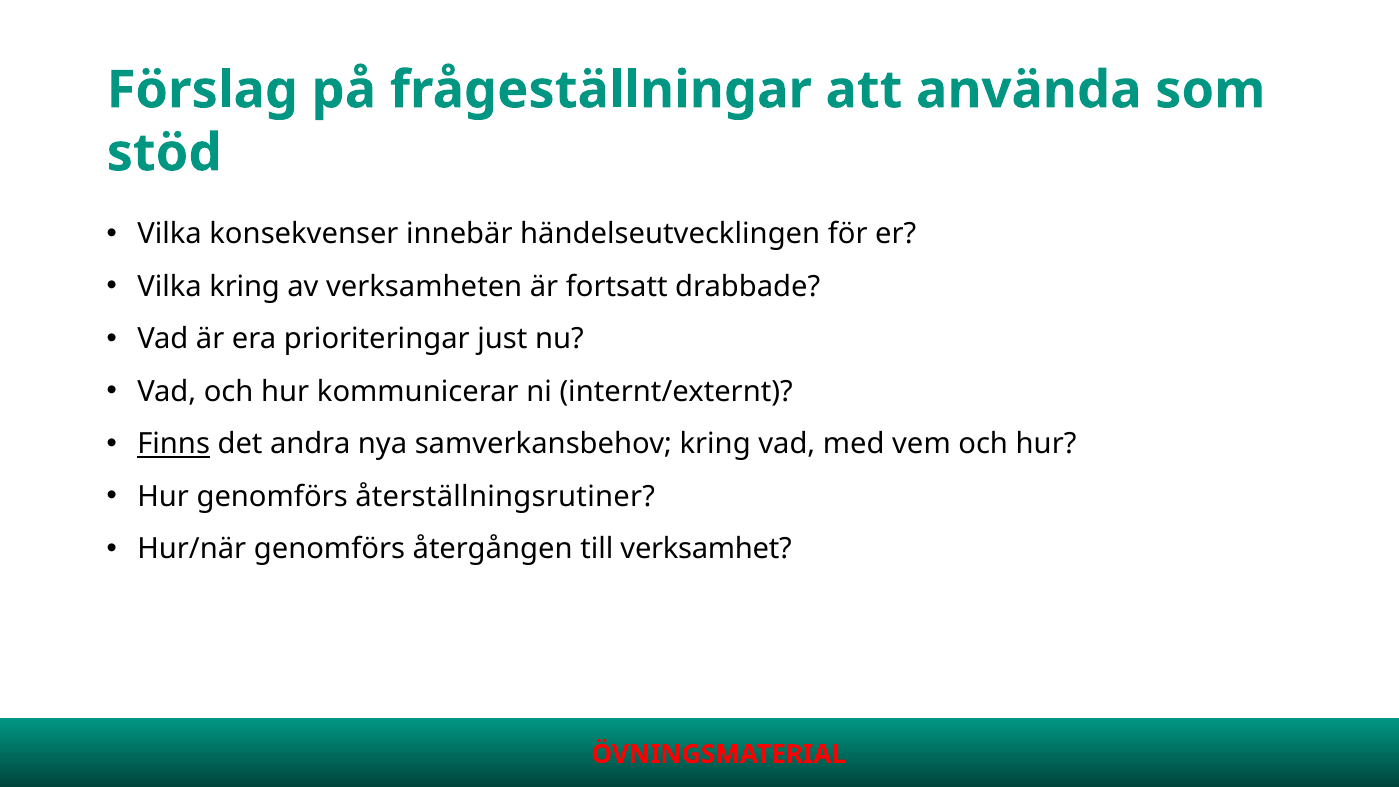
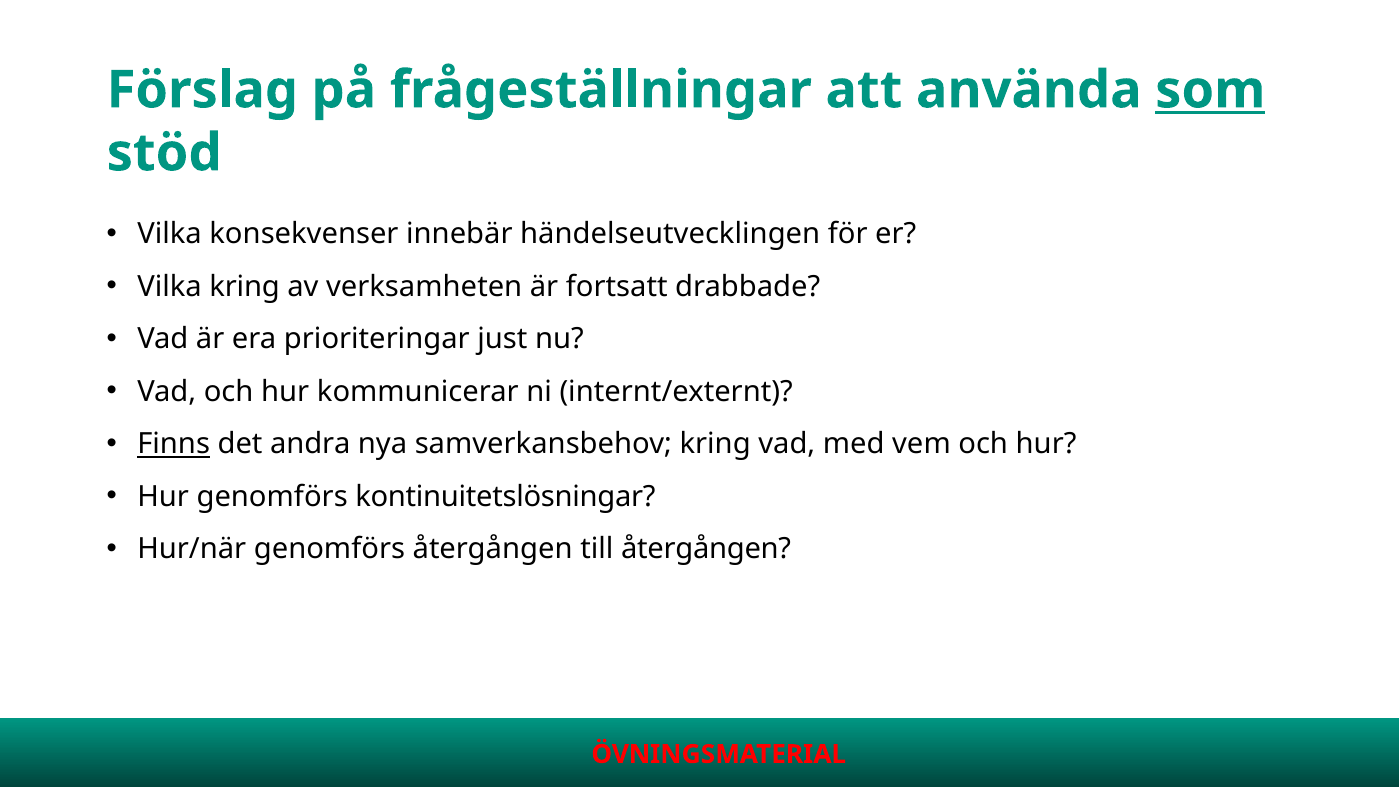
som underline: none -> present (1210, 90)
återställningsrutiner: återställningsrutiner -> kontinuitetslösningar (505, 497)
till verksamhet: verksamhet -> återgången (706, 549)
